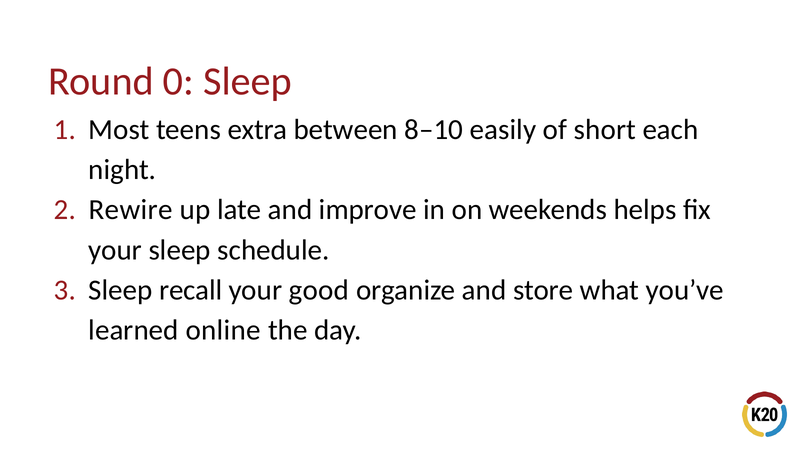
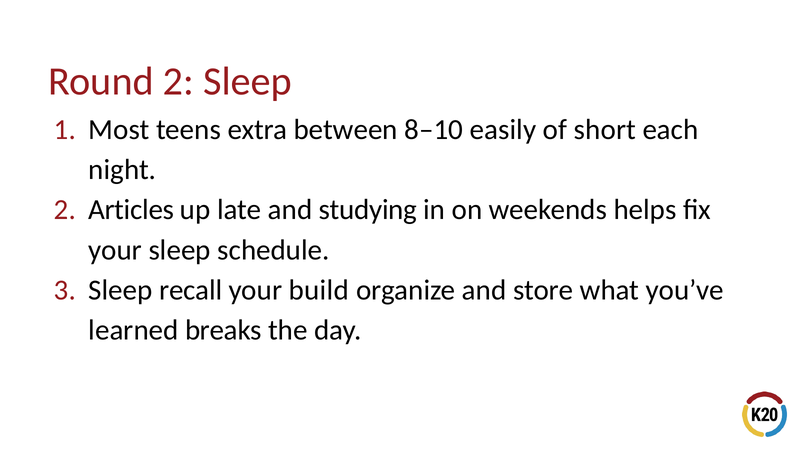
Round 0: 0 -> 2 (178, 81)
Rewire: Rewire -> Articles (131, 210)
improve: improve -> studying (368, 210)
good: good -> build (319, 290)
online: online -> breaks (223, 330)
